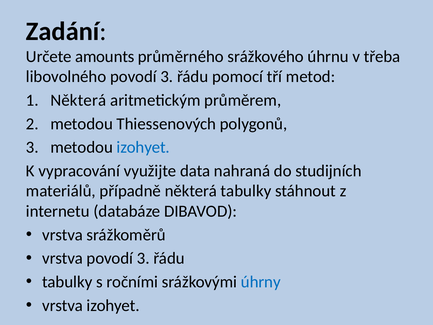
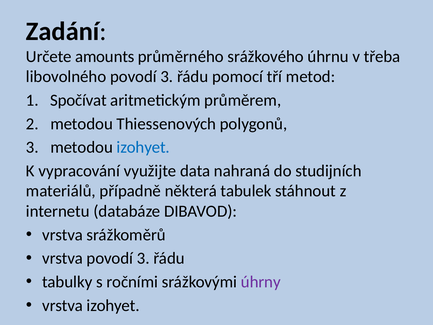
Některá: Některá -> Spočívat (78, 100)
některá tabulky: tabulky -> tabulek (246, 191)
úhrny colour: blue -> purple (261, 282)
